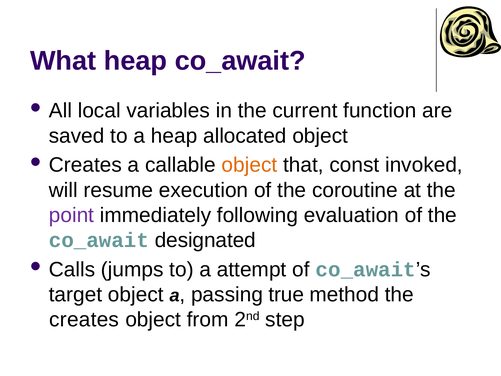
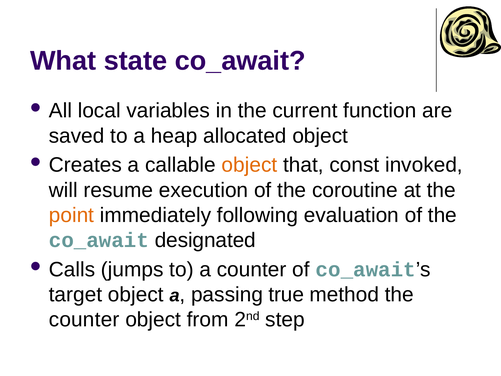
What heap: heap -> state (135, 61)
point colour: purple -> orange (71, 215)
a attempt: attempt -> counter (252, 269)
creates: creates -> counter (84, 319)
